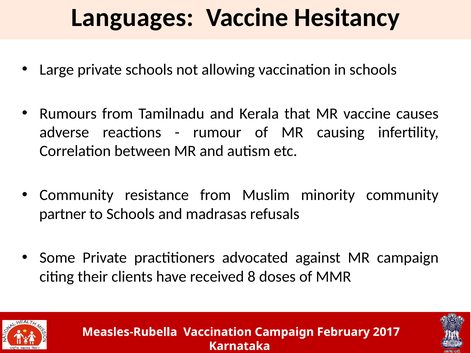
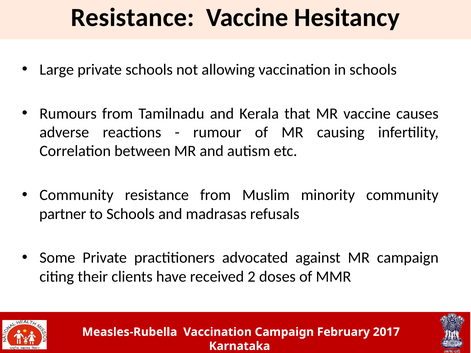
Languages: Languages -> Resistance (133, 17)
8: 8 -> 2 (252, 277)
